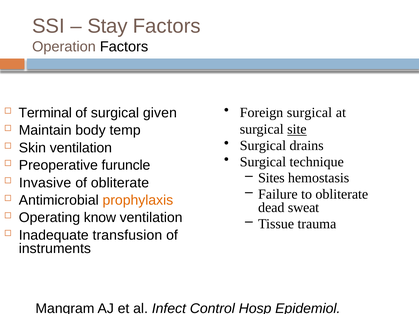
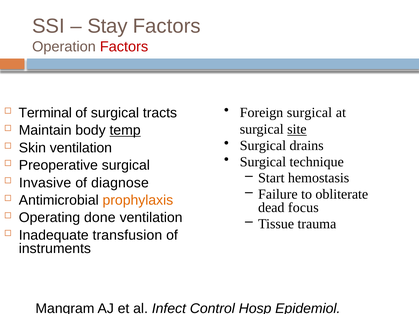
Factors colour: black -> red (124, 47)
given: given -> tracts (160, 113)
temp underline: none -> present (125, 130)
Preoperative furuncle: furuncle -> surgical (126, 165)
Sites: Sites -> Start (271, 178)
of obliterate: obliterate -> diagnose (120, 183)
sweat: sweat -> focus (303, 208)
know: know -> done (100, 218)
